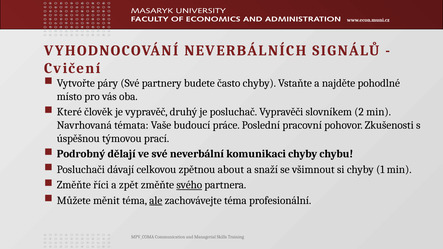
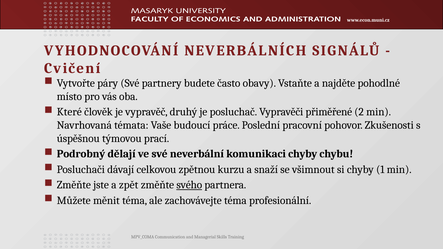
často chyby: chyby -> obavy (259, 83)
slovníkem: slovníkem -> přiměřené (329, 112)
about: about -> kurzu (231, 170)
říci: říci -> jste (101, 185)
ale underline: present -> none (156, 201)
